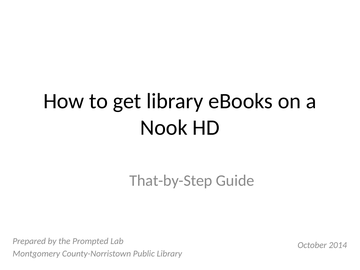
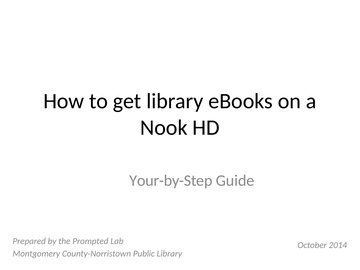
That-by-Step: That-by-Step -> Your-by-Step (171, 181)
